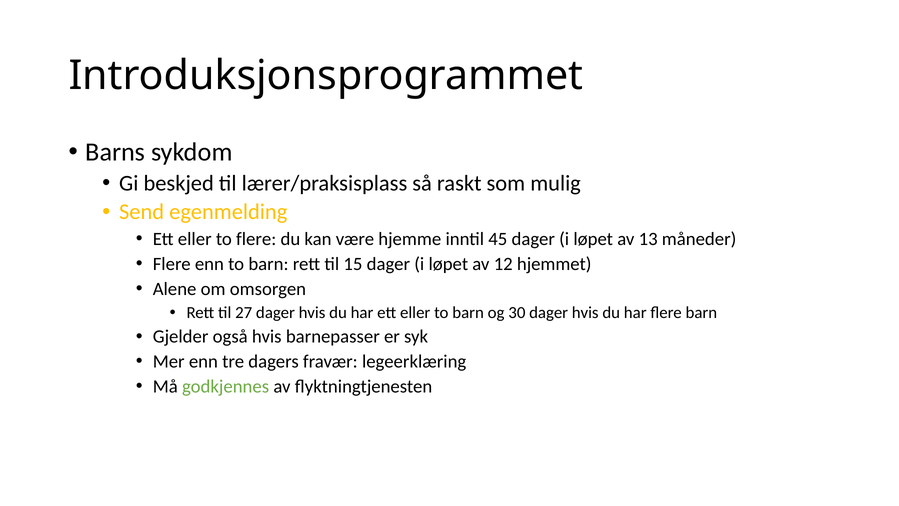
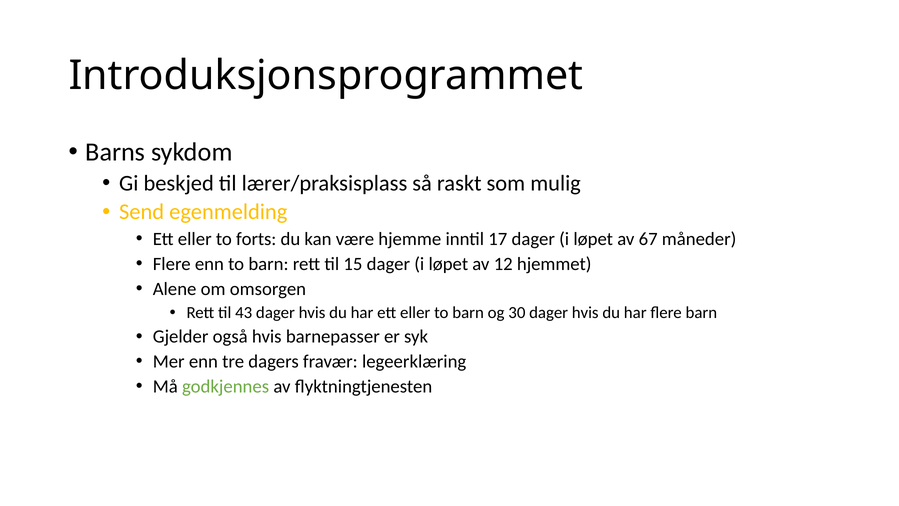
to flere: flere -> forts (256, 239)
45: 45 -> 17 (498, 239)
13: 13 -> 67 (648, 239)
27: 27 -> 43 (244, 313)
